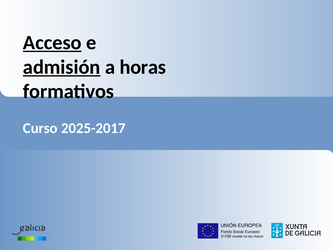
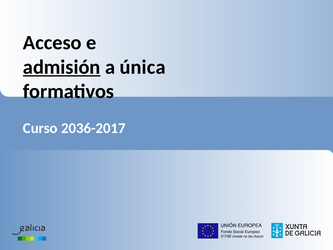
Acceso underline: present -> none (52, 43)
horas: horas -> única (143, 67)
2025-2017: 2025-2017 -> 2036-2017 (93, 128)
